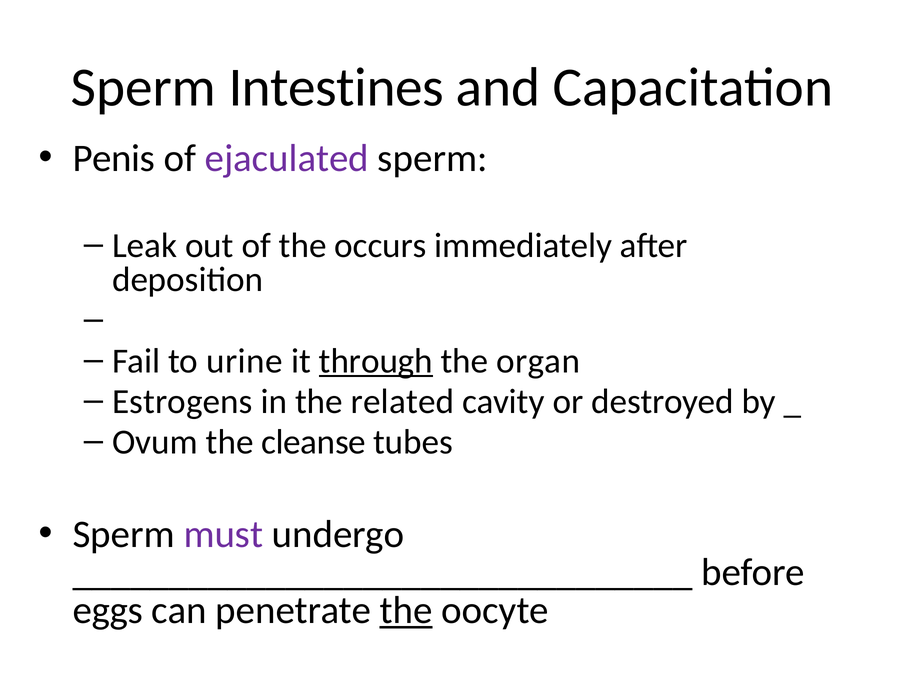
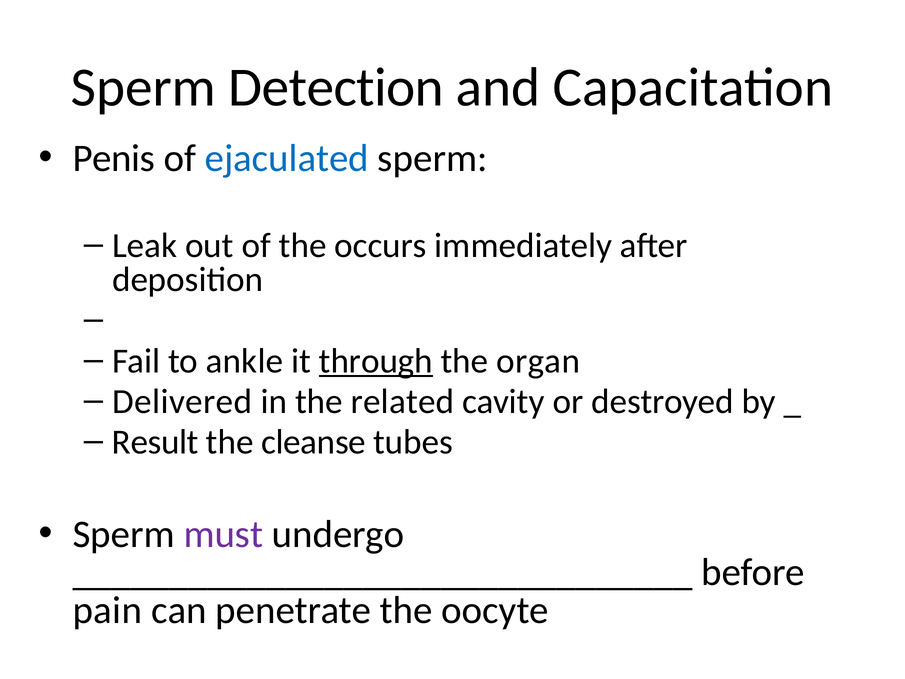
Intestines: Intestines -> Detection (336, 88)
ejaculated colour: purple -> blue (287, 158)
urine: urine -> ankle (245, 361)
Estrogens: Estrogens -> Delivered (182, 401)
Ovum: Ovum -> Result (155, 442)
eggs: eggs -> pain (107, 610)
the underline: present -> none (406, 610)
